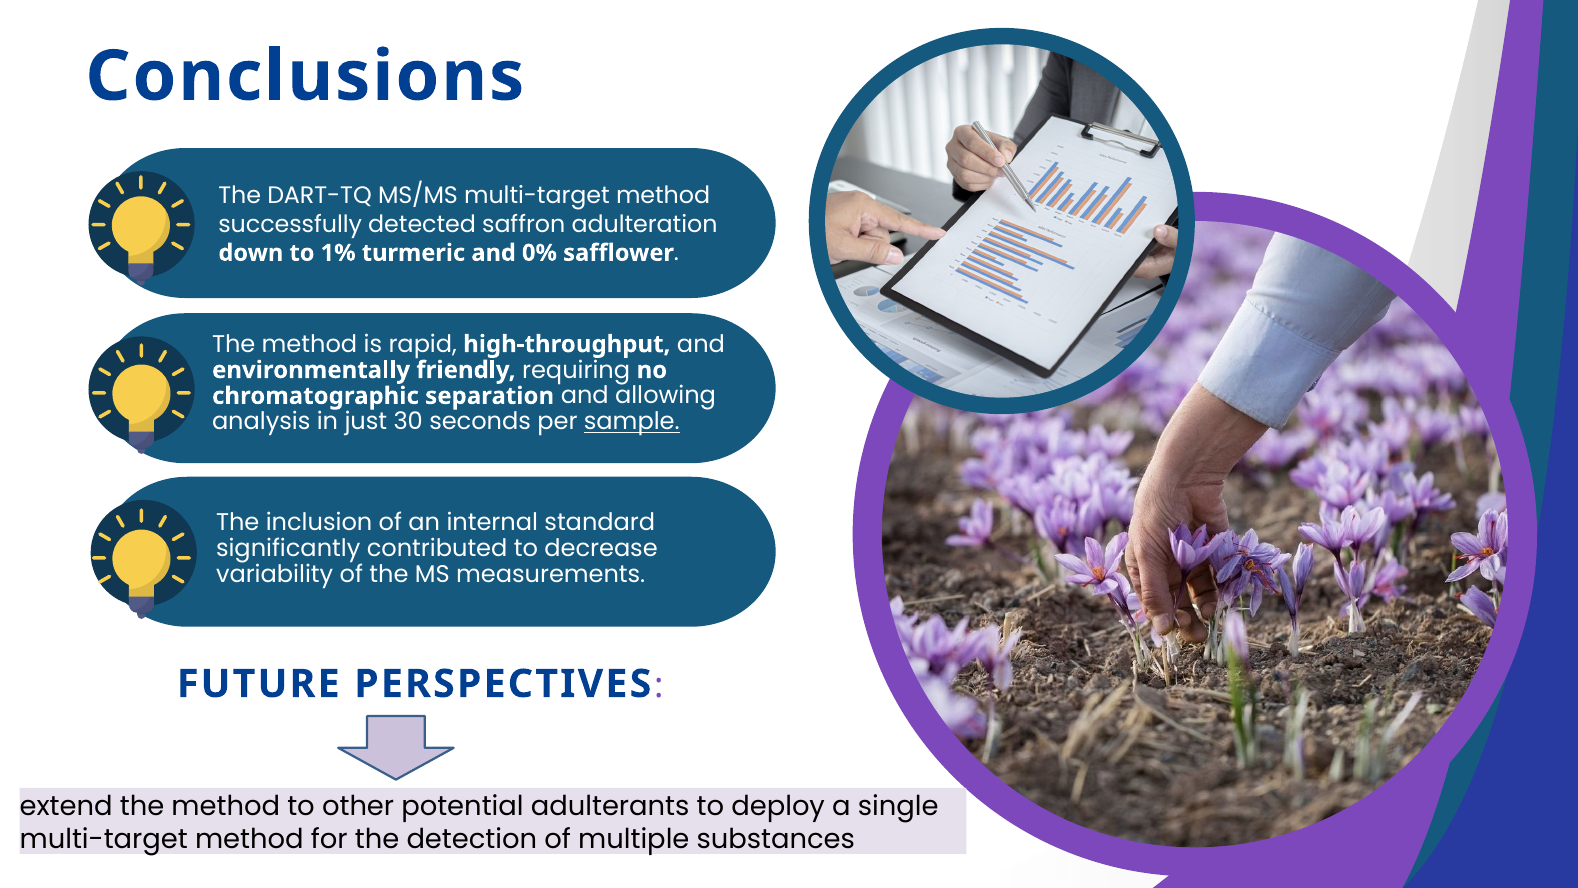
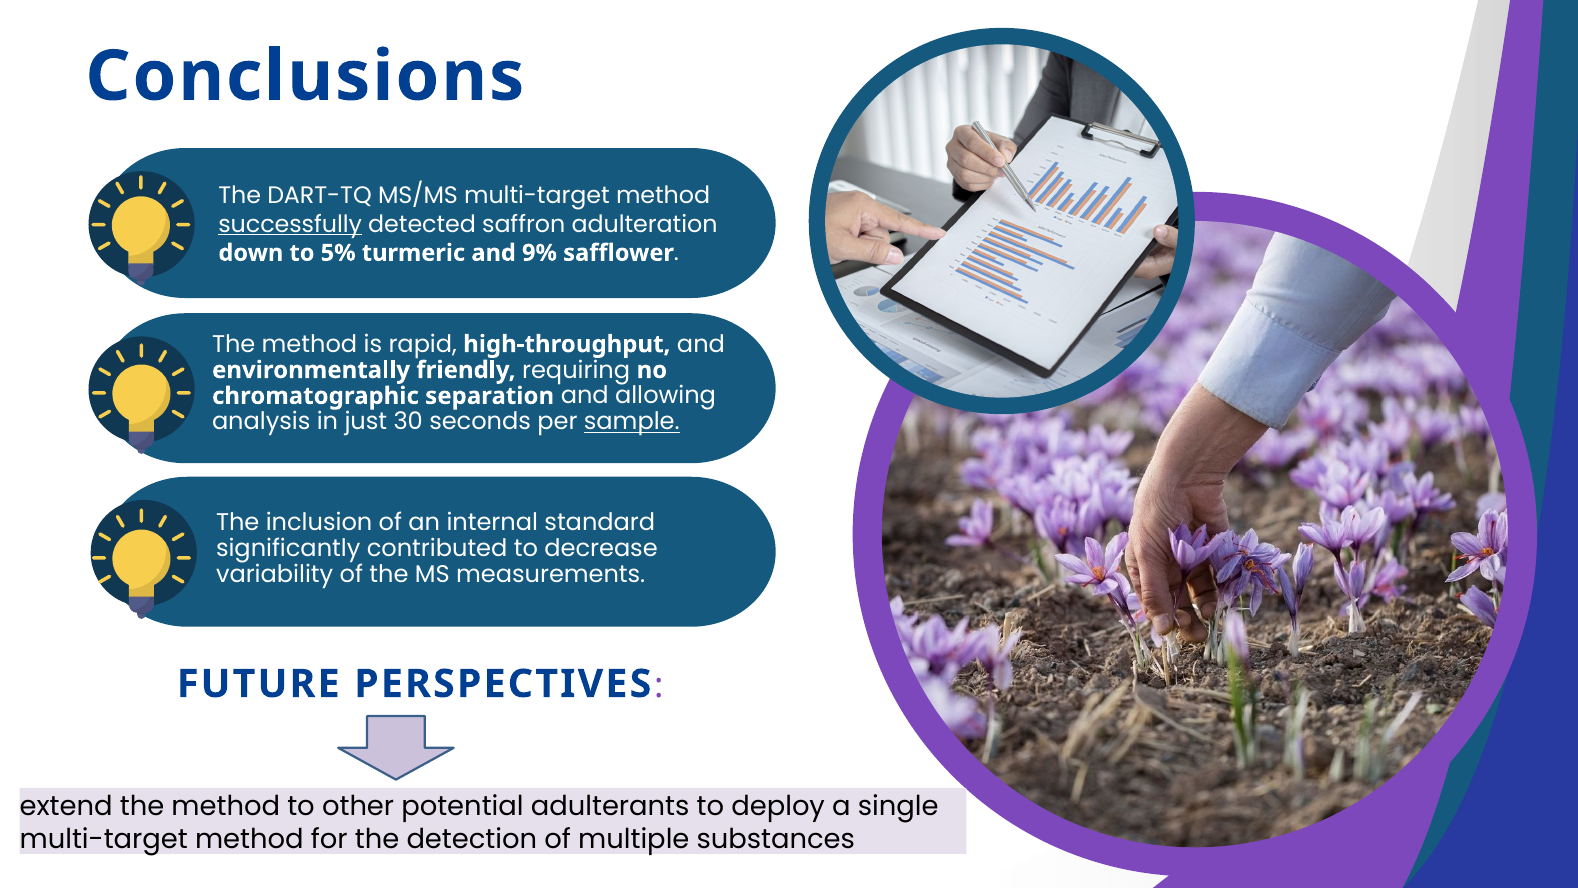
successfully underline: none -> present (290, 224)
1%: 1% -> 5% (338, 253)
0%: 0% -> 9% (539, 253)
